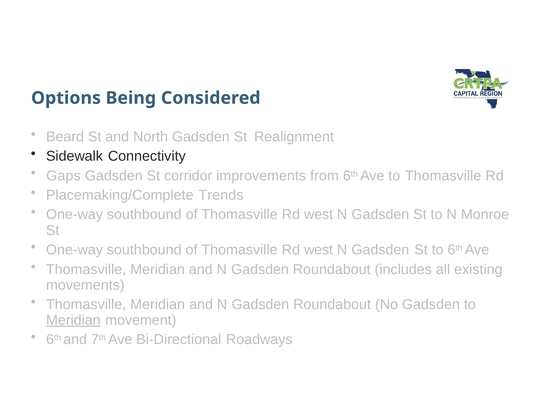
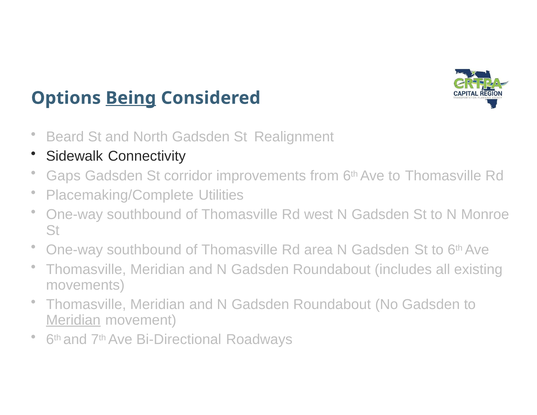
Being underline: none -> present (131, 98)
Trends: Trends -> Utilities (221, 195)
west: west -> area (318, 250)
